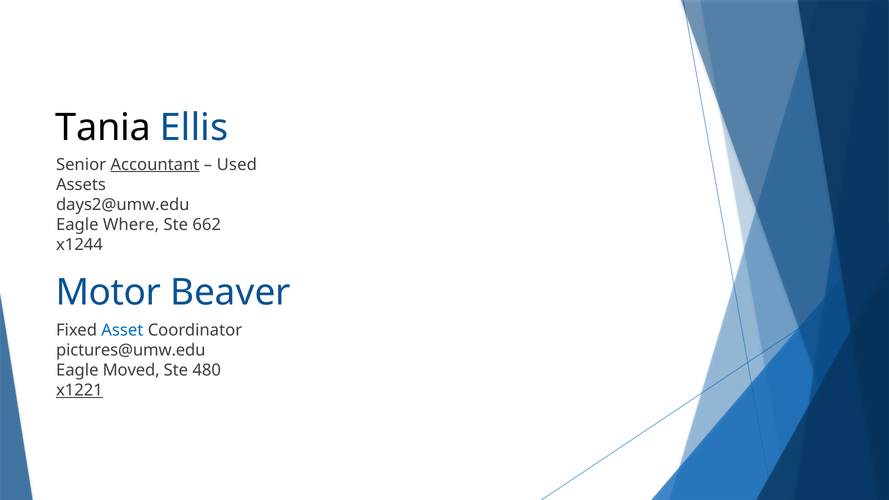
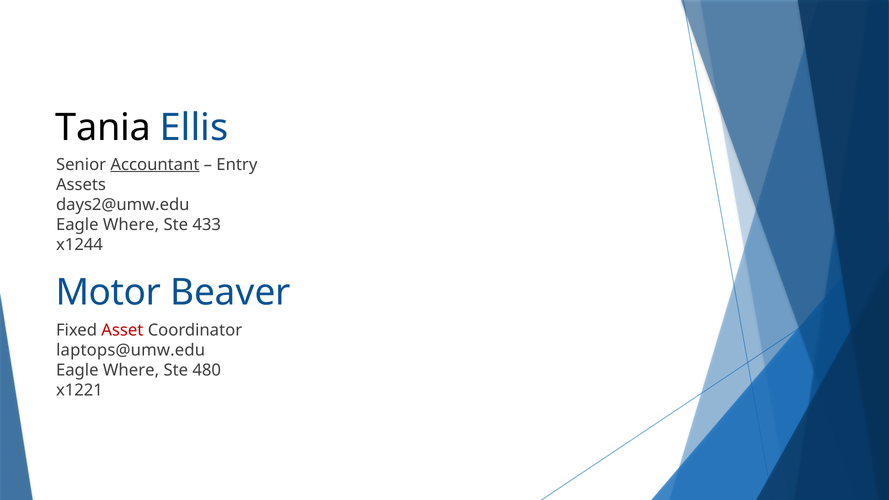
Used: Used -> Entry (237, 165)
662: 662 -> 433 (207, 225)
Asset colour: blue -> red (122, 330)
pictures@umw.edu: pictures@umw.edu -> laptops@umw.edu (131, 350)
Moved: Moved -> Where (131, 370)
x1221 underline: present -> none (79, 390)
